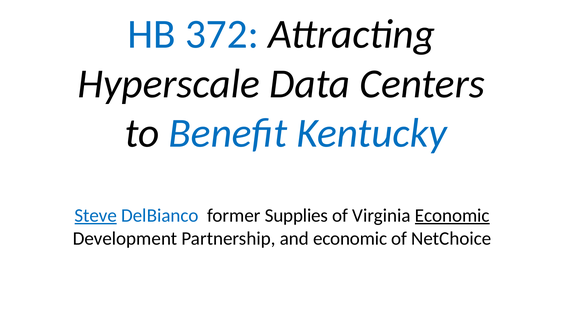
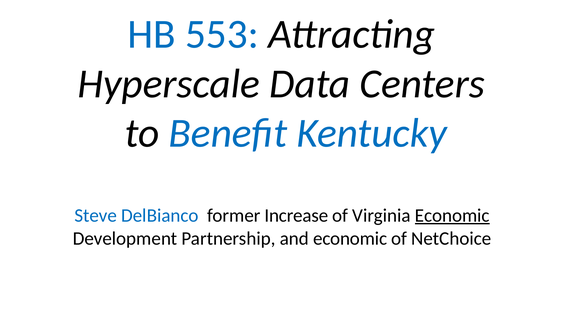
372: 372 -> 553 (222, 34)
Steve underline: present -> none (96, 215)
Supplies: Supplies -> Increase (296, 215)
